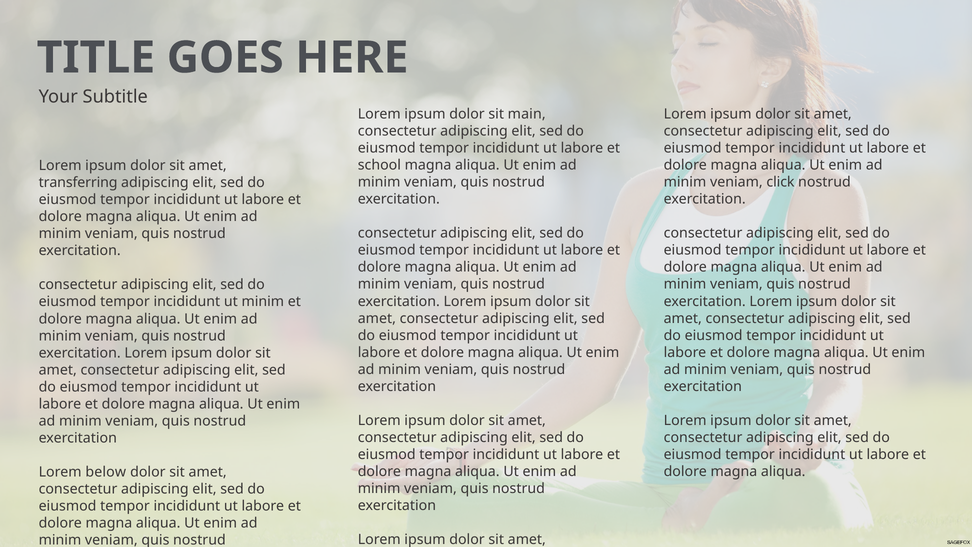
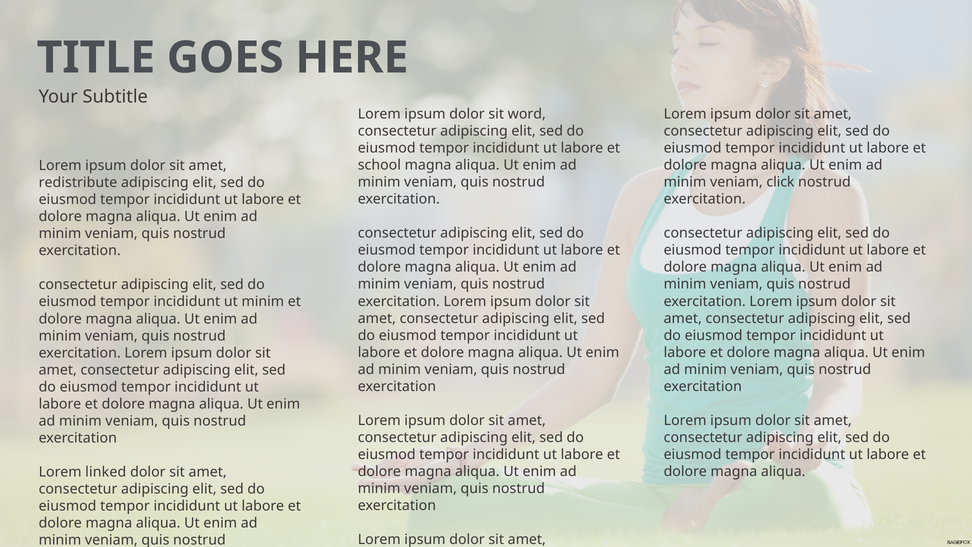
main: main -> word (527, 114)
transferring: transferring -> redistribute (78, 183)
below: below -> linked (106, 472)
